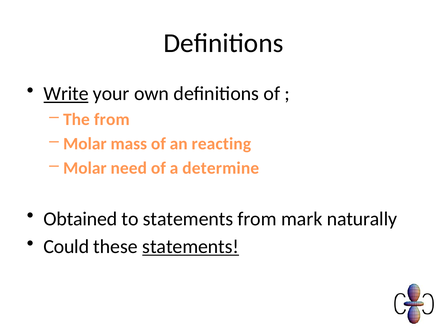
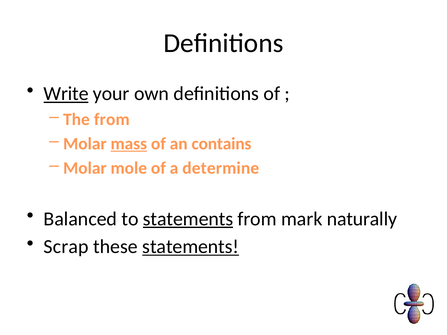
mass underline: none -> present (129, 144)
reacting: reacting -> contains (221, 144)
need: need -> mole (129, 168)
Obtained: Obtained -> Balanced (80, 219)
statements underline: none -> present (188, 219)
Could: Could -> Scrap (66, 247)
